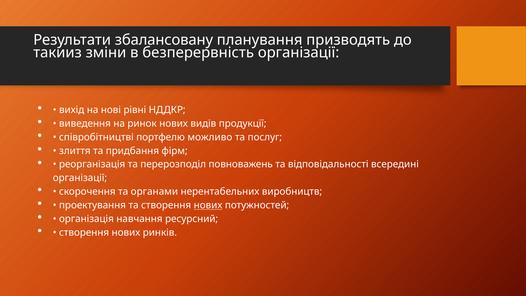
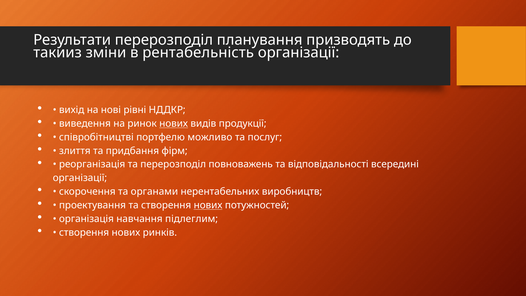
Результати збалансовану: збалансовану -> перерозподіл (164, 40)
безперервність: безперервність -> рентабельність (198, 53)
нових underline: none -> present (174, 124)
ресурсний: ресурсний -> підлеглим (192, 219)
